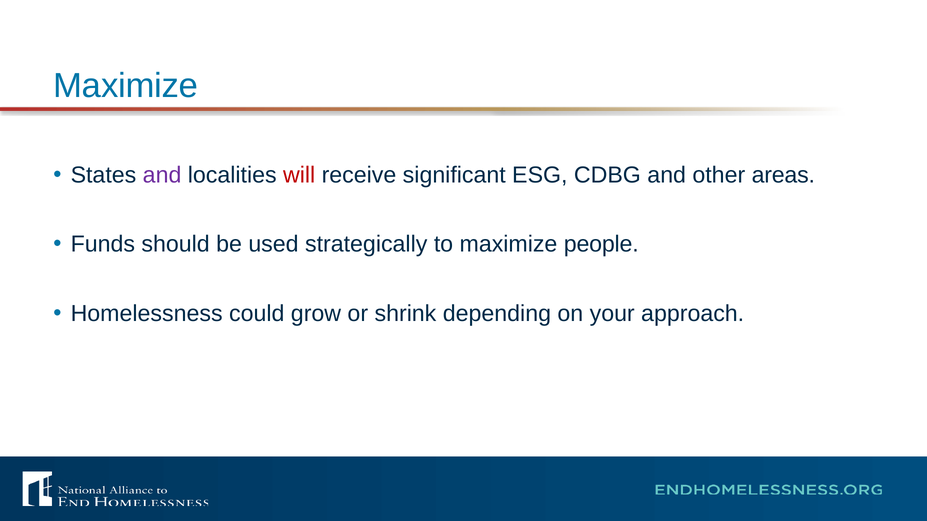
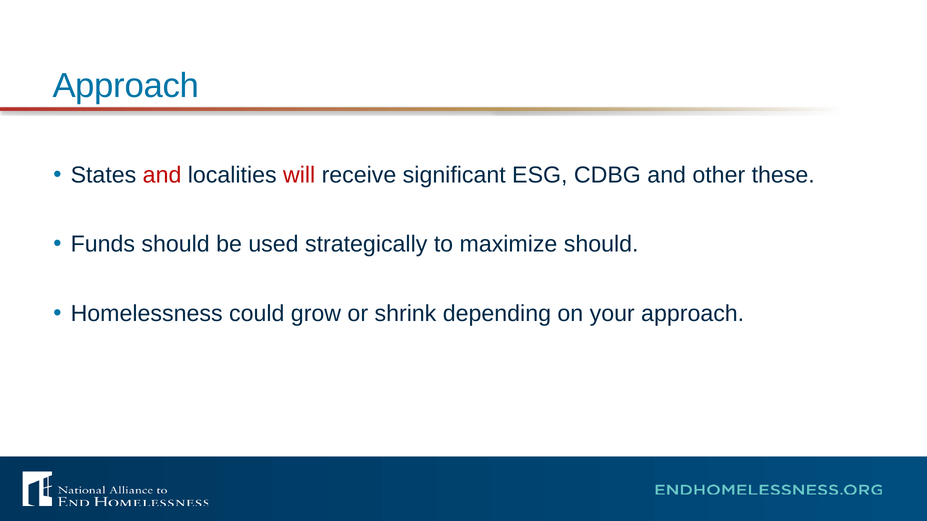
Maximize: Maximize -> Approach (126, 86)
and colour: purple -> red (162, 175)
areas: areas -> these (783, 175)
maximize people: people -> should (601, 244)
